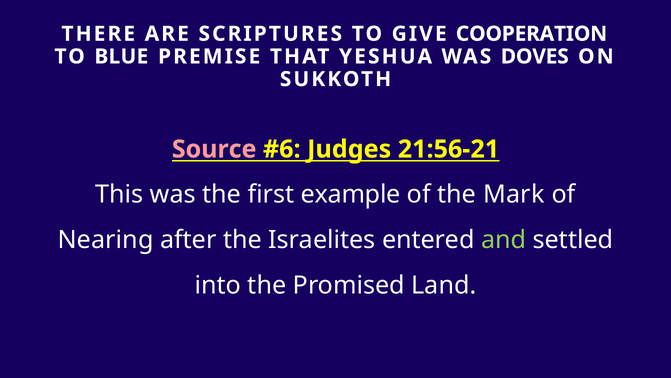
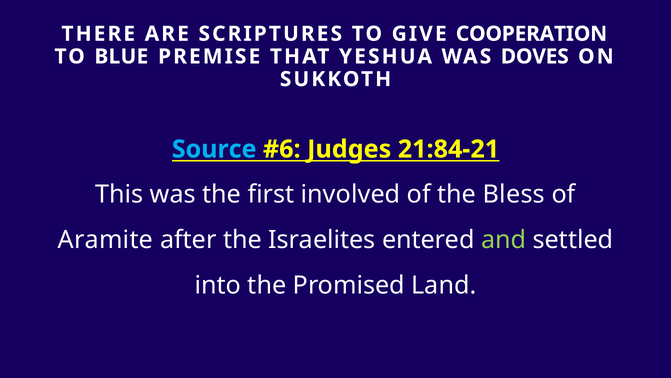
Source colour: pink -> light blue (214, 149)
21:56-21: 21:56-21 -> 21:84-21 (448, 149)
example: example -> involved (351, 194)
Mark: Mark -> Bless (514, 194)
Nearing: Nearing -> Aramite (105, 240)
